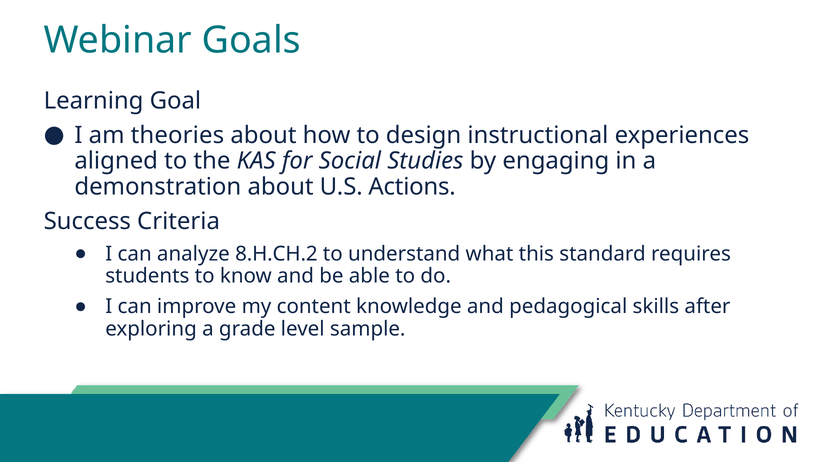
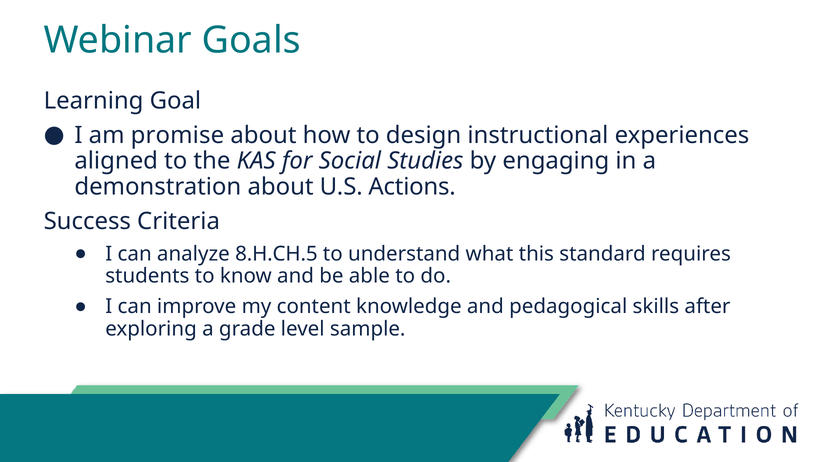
theories: theories -> promise (177, 135)
8.H.CH.2: 8.H.CH.2 -> 8.H.CH.5 (276, 254)
